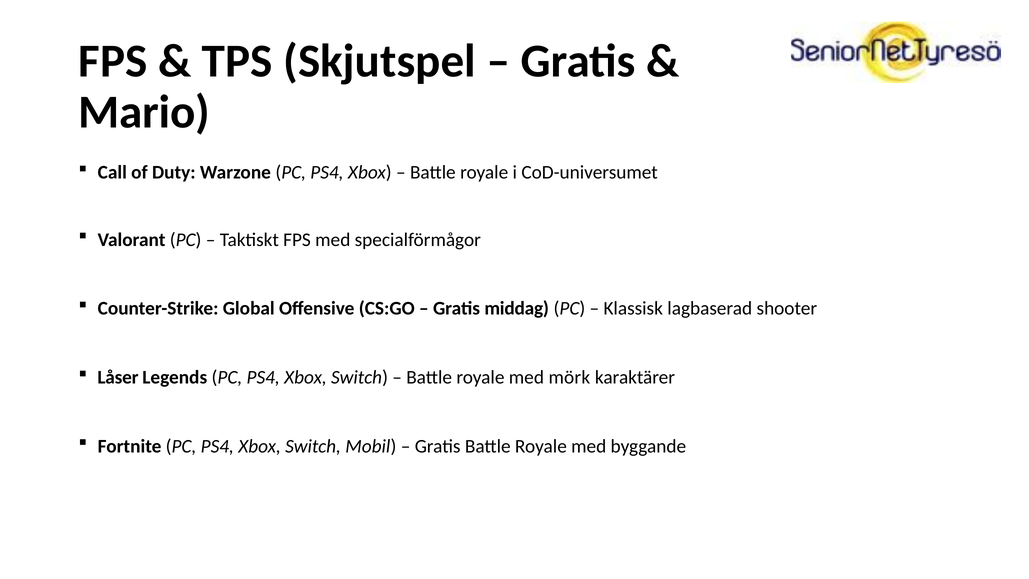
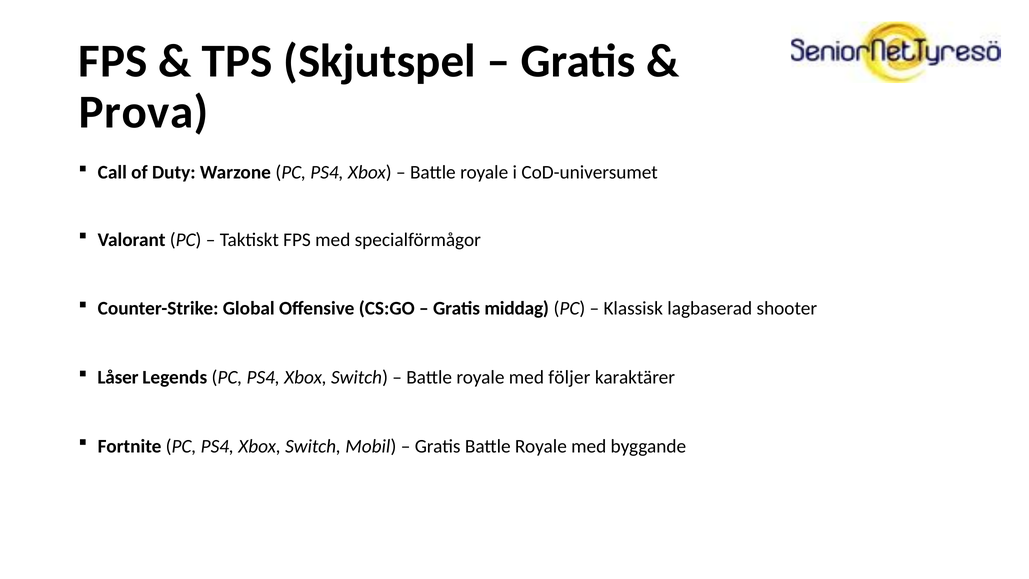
Mario: Mario -> Prova (144, 112)
mörk: mörk -> följer (569, 377)
